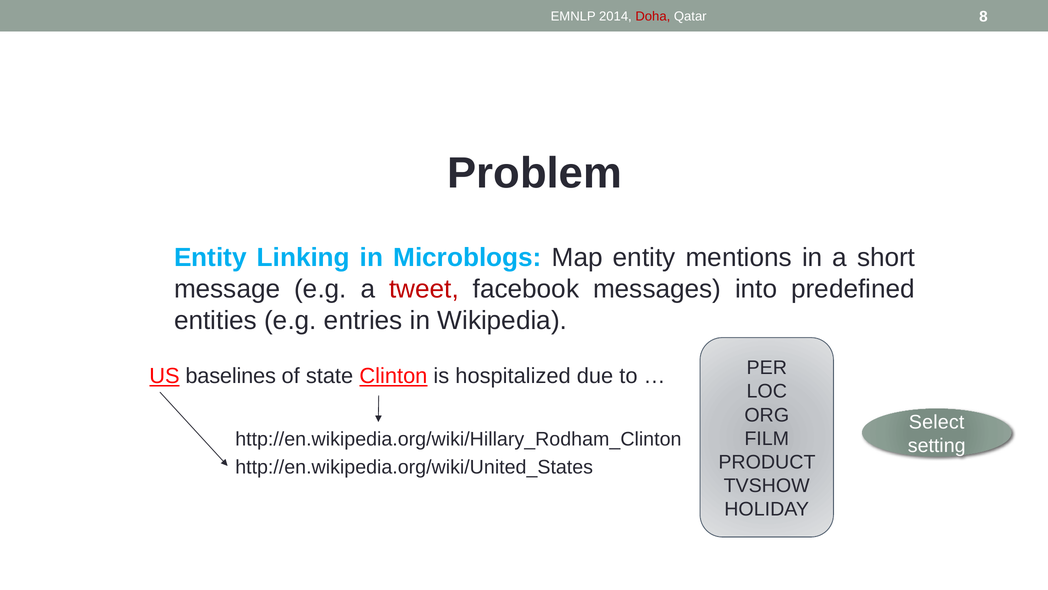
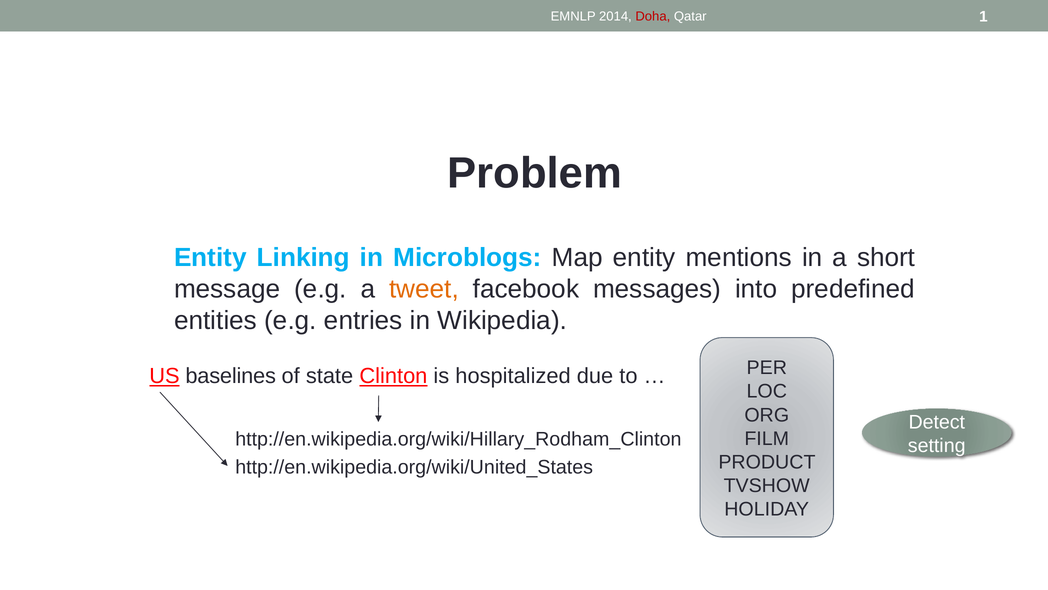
8: 8 -> 1 (983, 17)
tweet colour: red -> orange (424, 289)
Select: Select -> Detect (937, 422)
